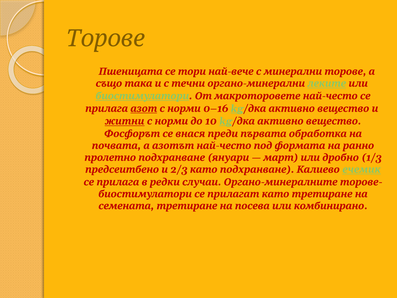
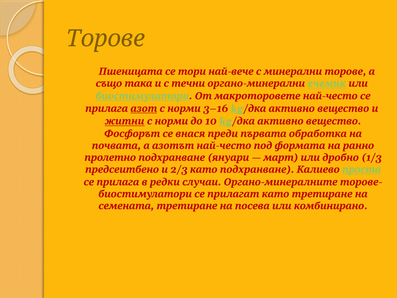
леките: леките -> ечемик (327, 83)
0–16: 0–16 -> 3–16 (216, 109)
ечемик: ечемик -> проста (362, 169)
